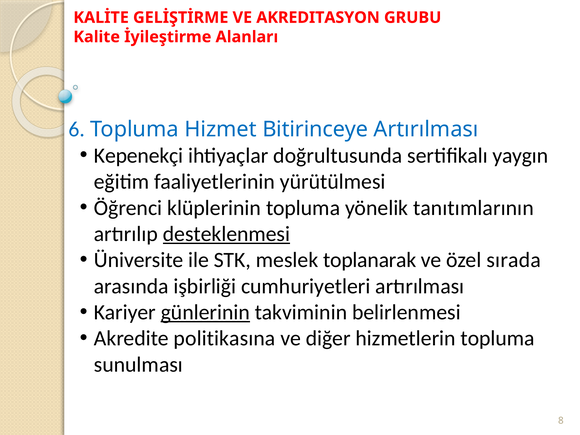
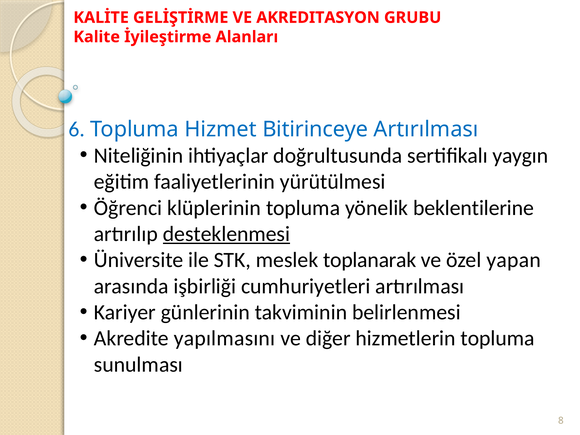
Kepenekçi: Kepenekçi -> Niteliğinin (139, 156)
tanıtımlarının: tanıtımlarının -> beklentilerine (474, 208)
sırada: sırada -> yapan (514, 260)
günlerinin underline: present -> none (205, 312)
politikasına: politikasına -> yapılmasını (224, 338)
